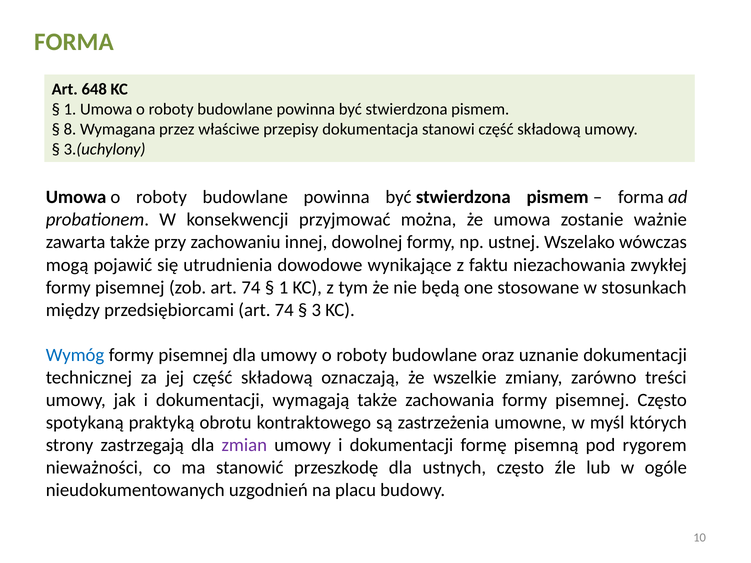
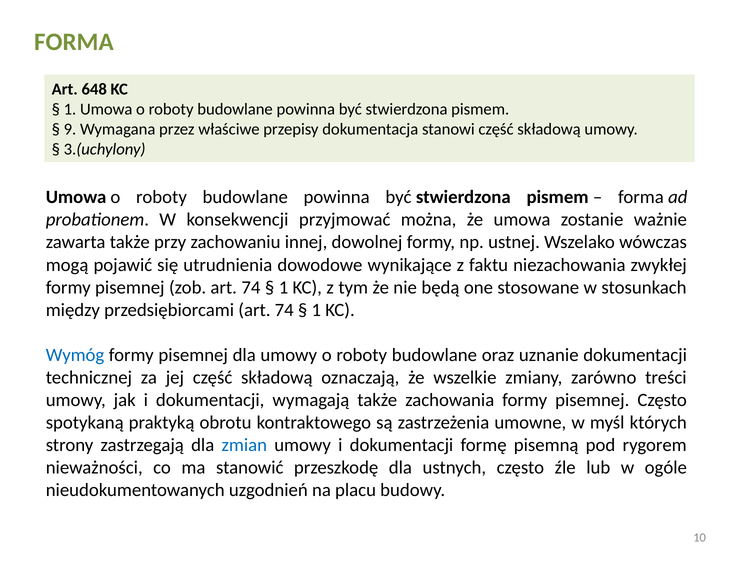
8: 8 -> 9 (70, 129)
3: 3 -> 1 (316, 310)
zmian colour: purple -> blue (244, 445)
